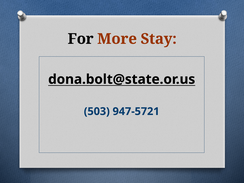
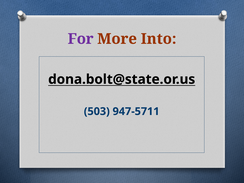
For colour: black -> purple (81, 39)
Stay: Stay -> Into (159, 39)
947-5721: 947-5721 -> 947-5711 (136, 111)
